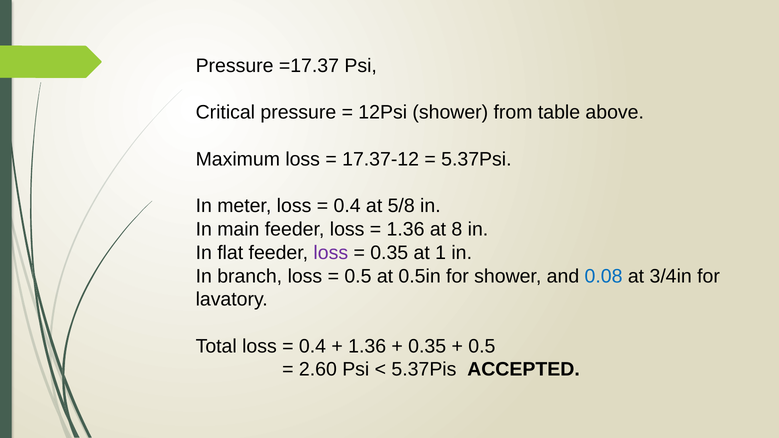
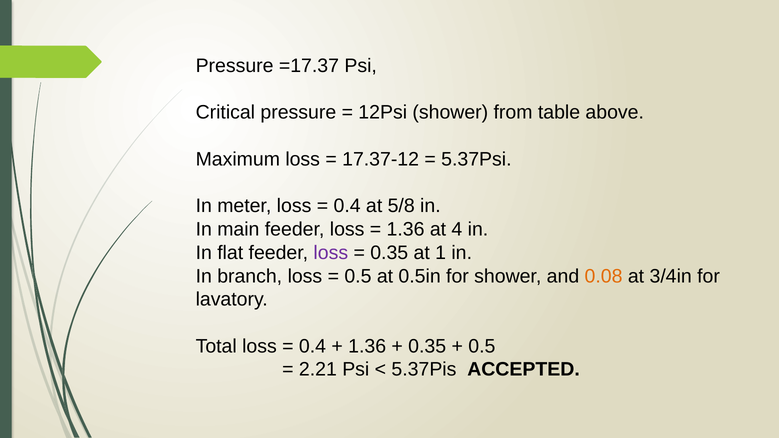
8: 8 -> 4 (457, 229)
0.08 colour: blue -> orange (604, 276)
2.60: 2.60 -> 2.21 (318, 370)
